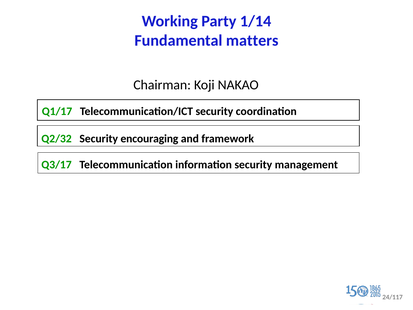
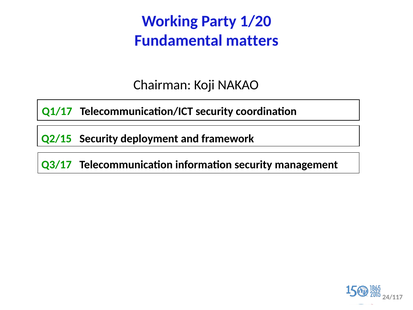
1/14: 1/14 -> 1/20 (256, 21)
Q2/32: Q2/32 -> Q2/15 (57, 139)
encouraging: encouraging -> deployment (149, 139)
